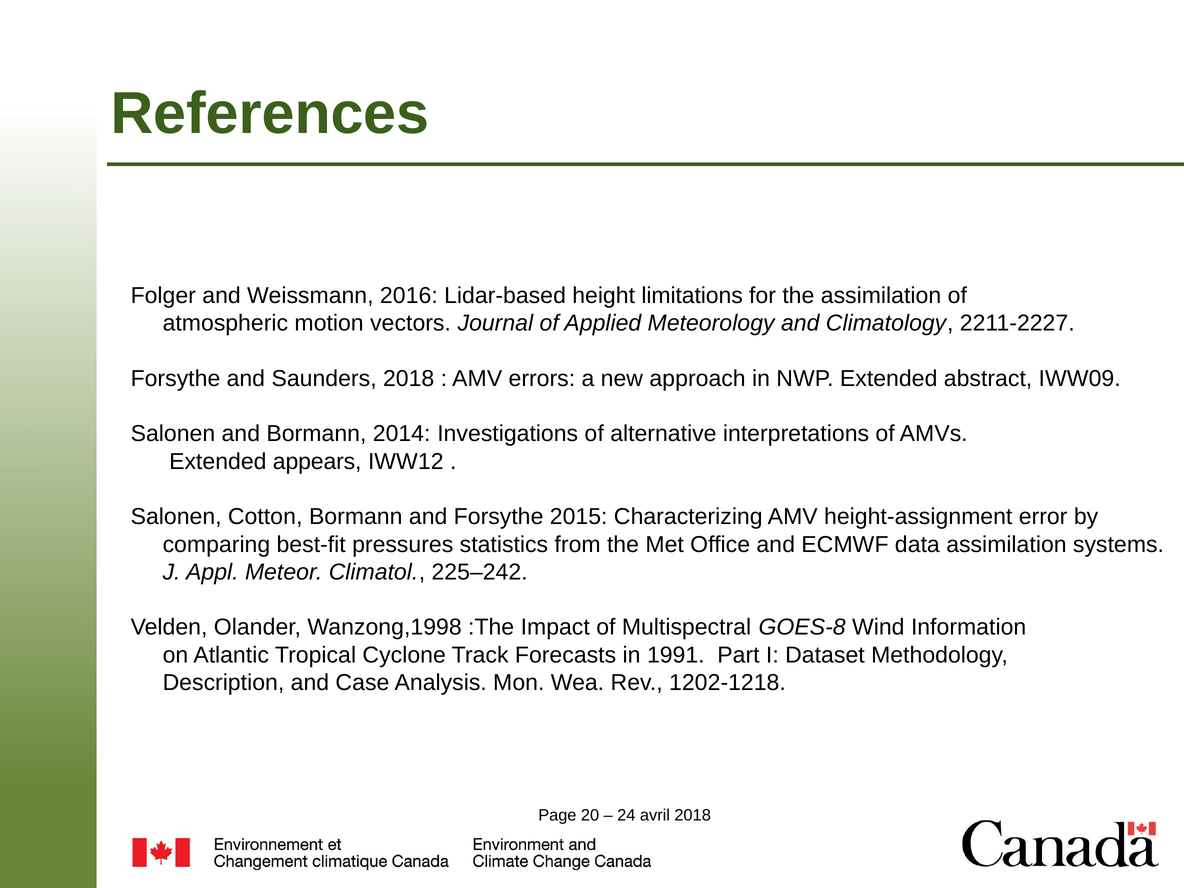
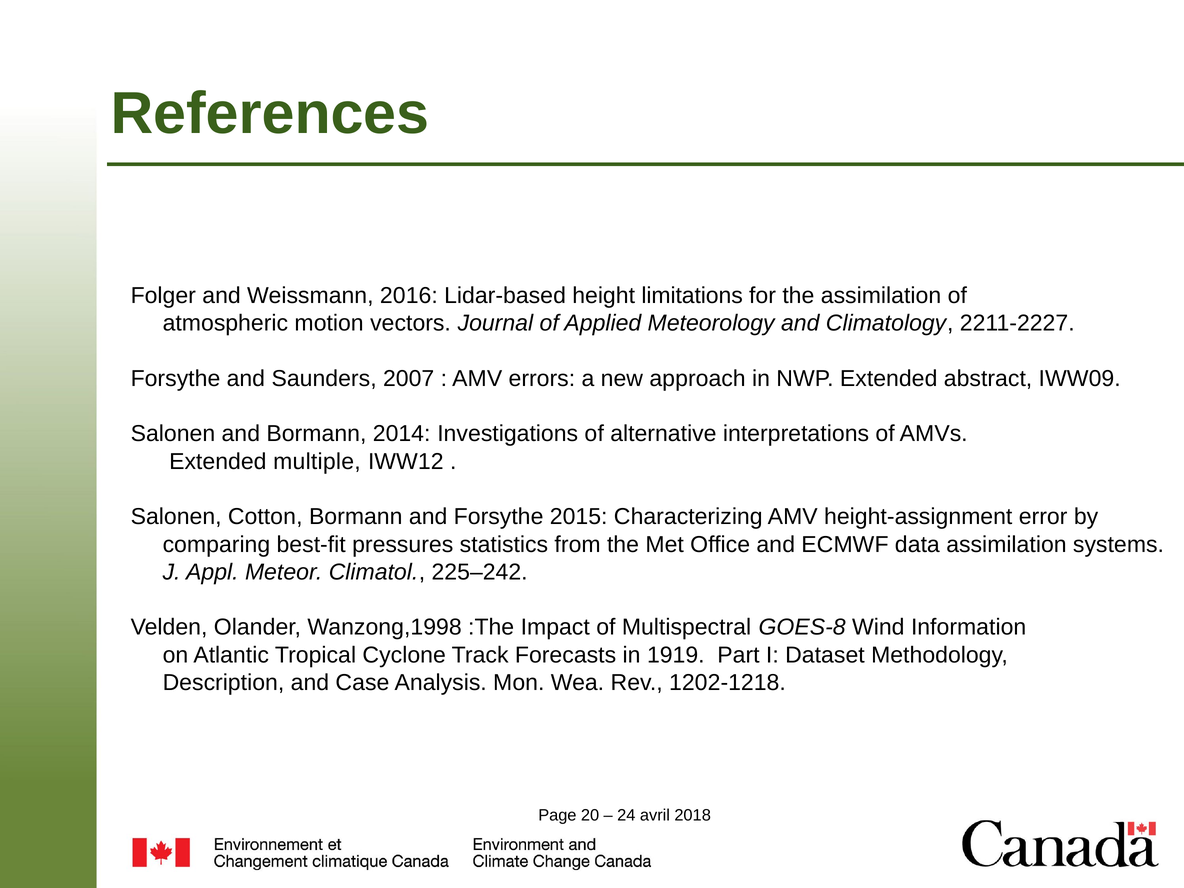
Saunders 2018: 2018 -> 2007 (409, 379)
appears: appears -> multiple (317, 461)
1991: 1991 -> 1919 (676, 655)
